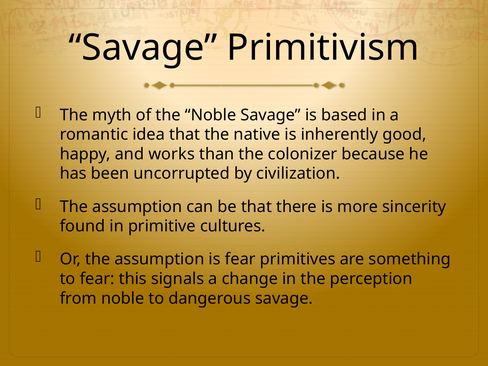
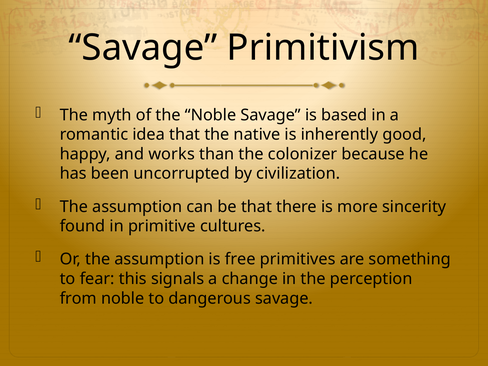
is fear: fear -> free (240, 259)
